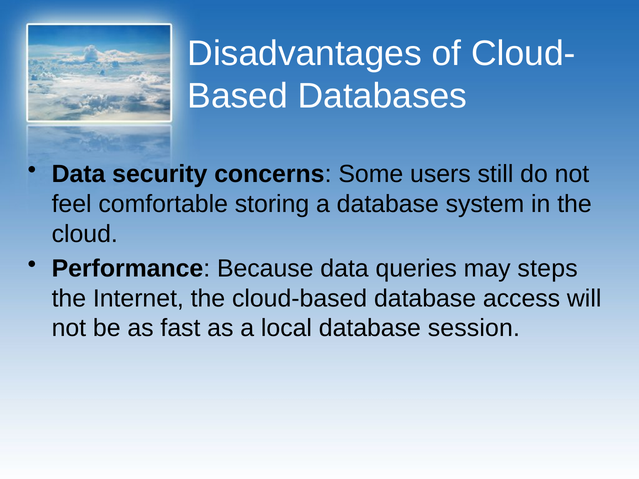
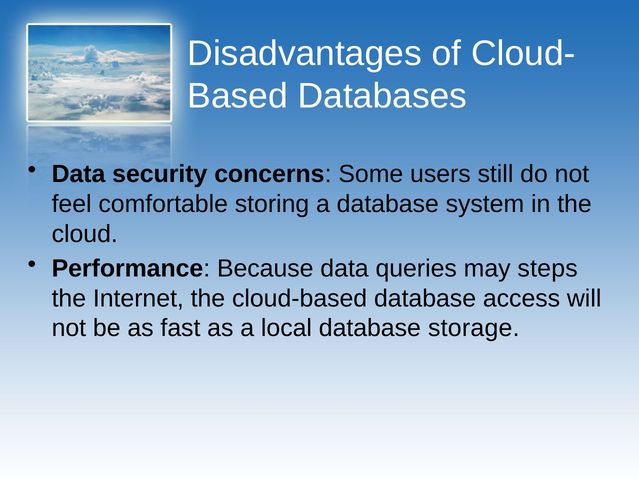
session: session -> storage (474, 328)
